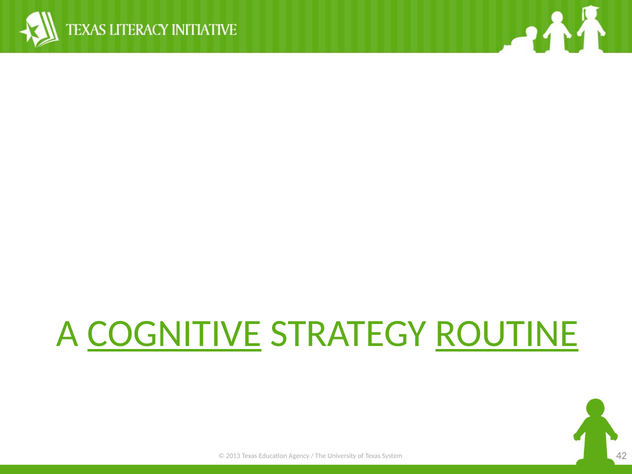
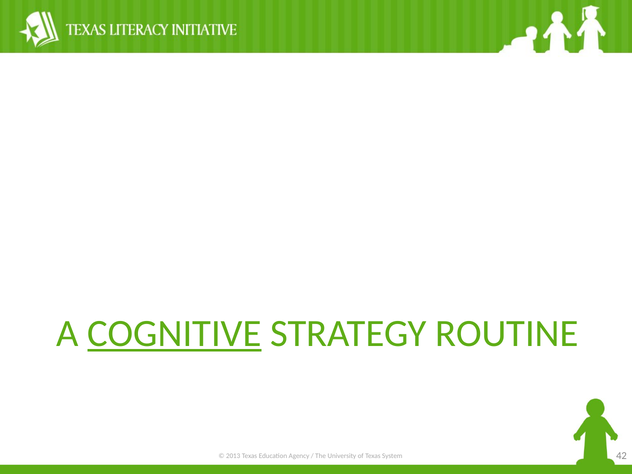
ROUTINE underline: present -> none (507, 334)
